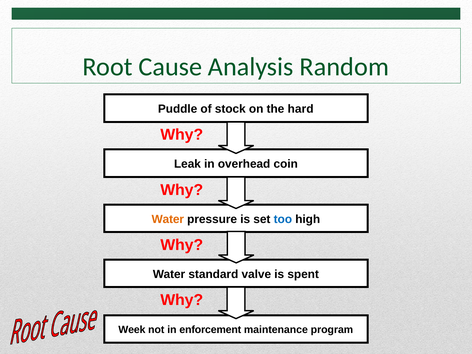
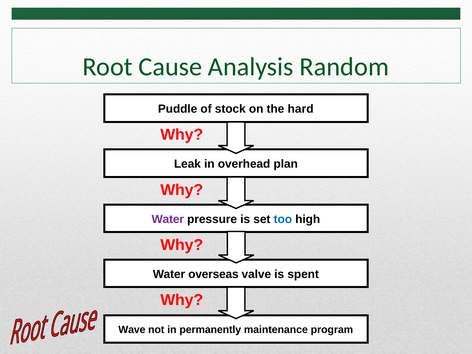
coin: coin -> plan (286, 164)
Water colour: orange -> purple (168, 219)
standard: standard -> overseas (213, 274)
Week: Week -> Wave (132, 330)
enforcement: enforcement -> permanently (210, 330)
